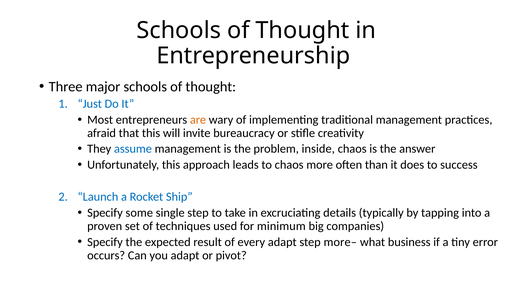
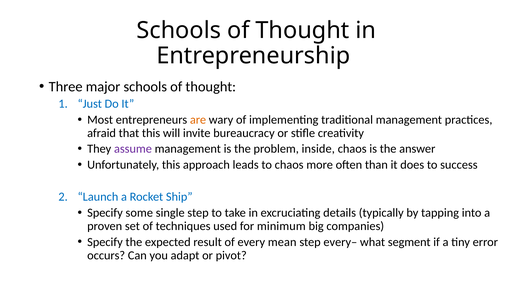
assume colour: blue -> purple (133, 149)
every adapt: adapt -> mean (282, 242)
more–: more– -> every– (340, 242)
business: business -> segment (409, 242)
